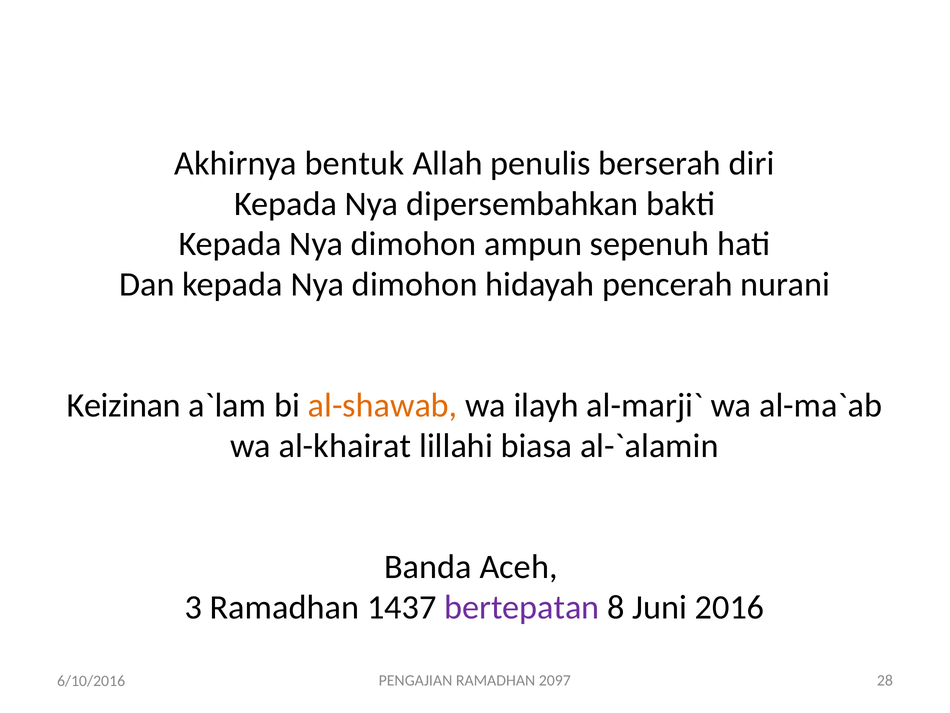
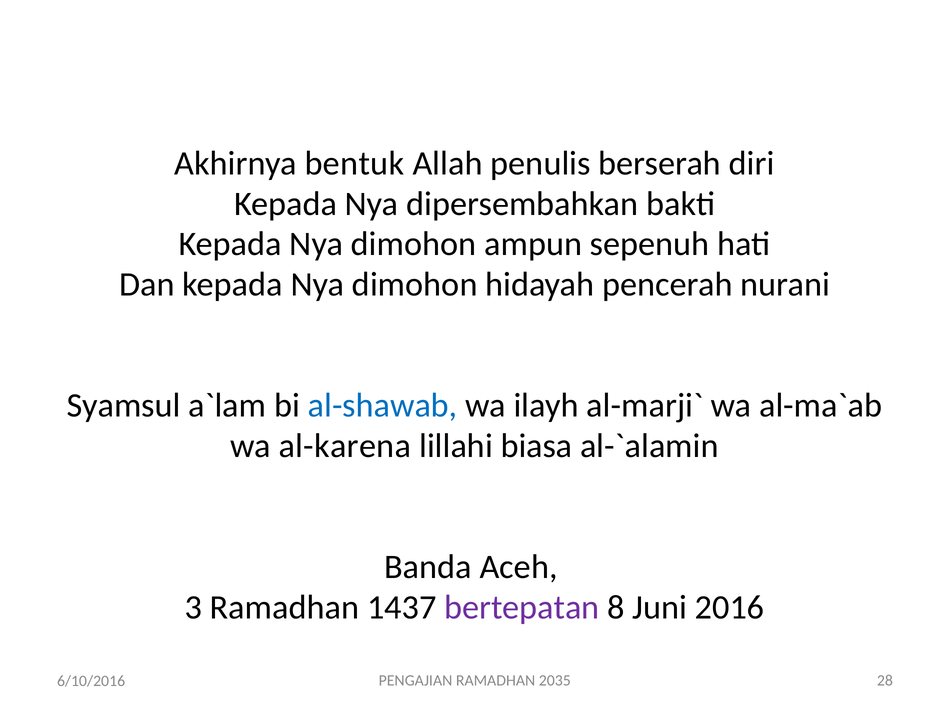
Keizinan: Keizinan -> Syamsul (124, 405)
al-shawab colour: orange -> blue (383, 405)
al-khairat: al-khairat -> al-karena (345, 446)
2097: 2097 -> 2035 (555, 680)
